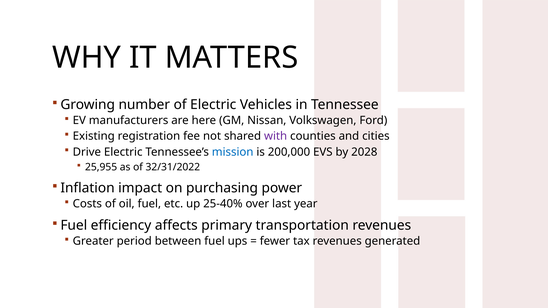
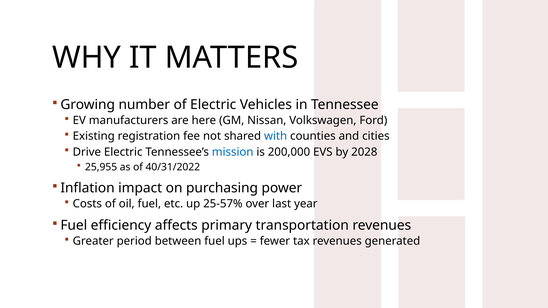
with colour: purple -> blue (276, 136)
32/31/2022: 32/31/2022 -> 40/31/2022 (173, 167)
25-40%: 25-40% -> 25-57% (223, 204)
